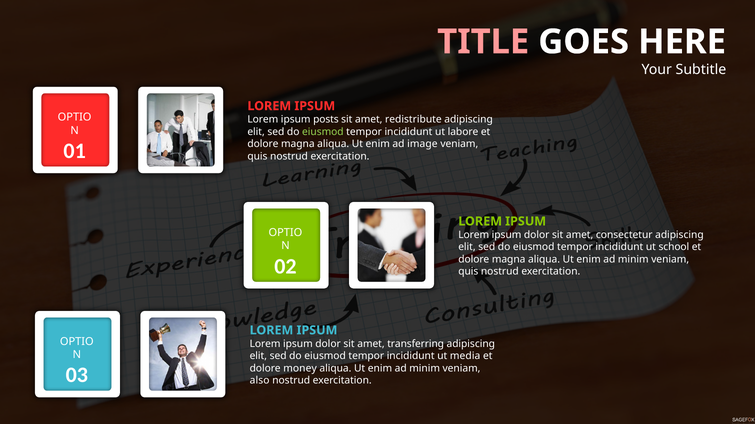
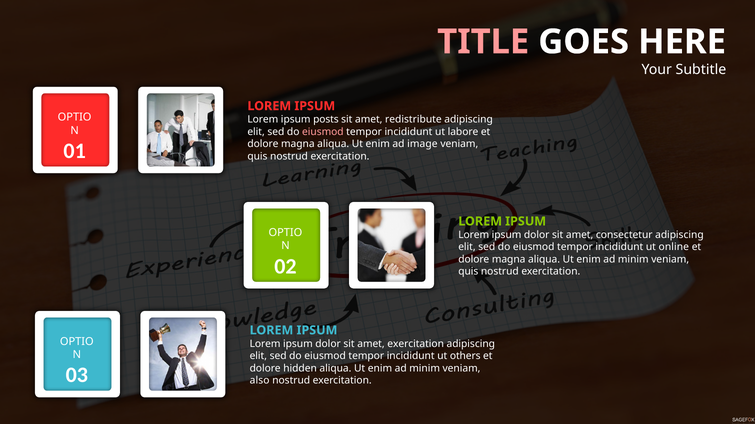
eiusmod colour: light green -> pink (323, 132)
school: school -> online (674, 247)
amet transferring: transferring -> exercitation (416, 344)
media: media -> others (465, 357)
money: money -> hidden (300, 369)
